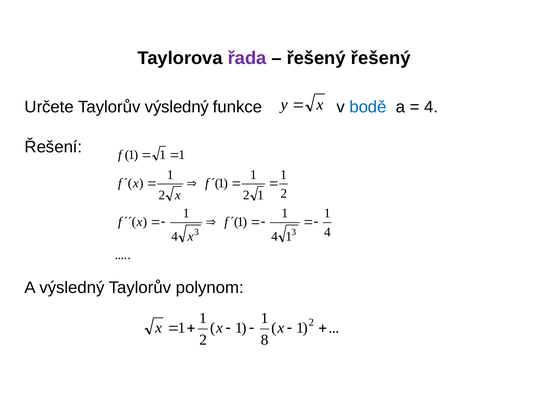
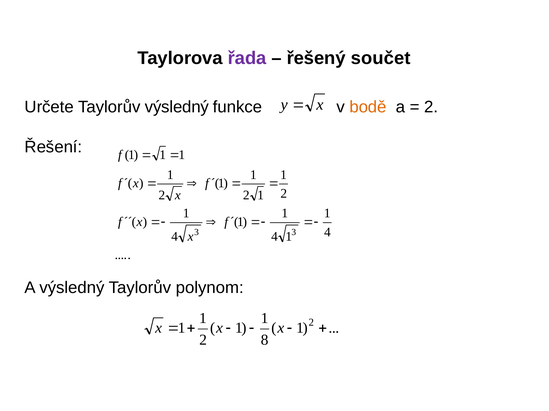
řešený řešený: řešený -> součet (381, 58)
bodě colour: blue -> orange (368, 107)
4: 4 -> 2 (431, 107)
